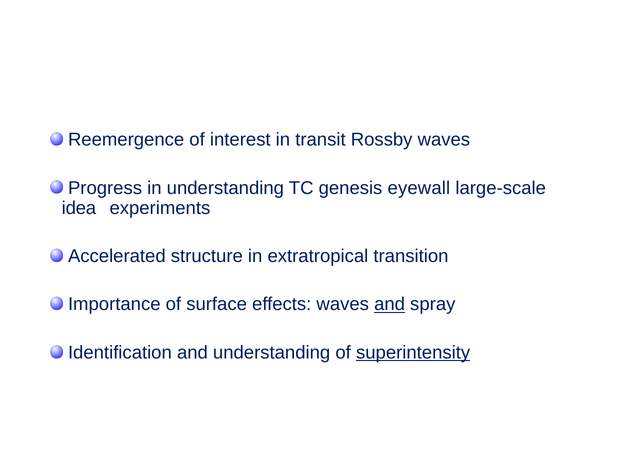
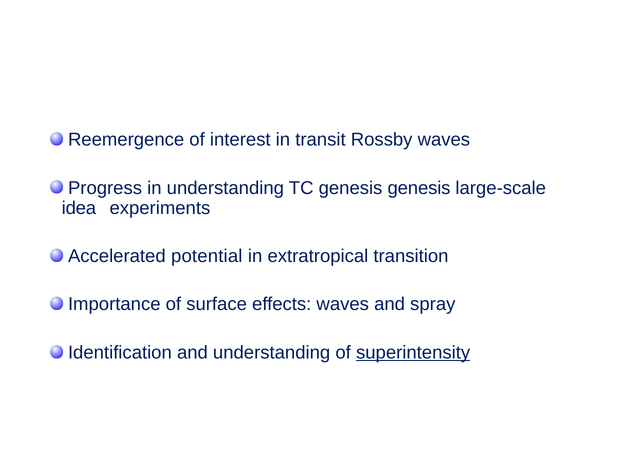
genesis eyewall: eyewall -> genesis (419, 188)
structure: structure -> potential (207, 256)
and underline: present -> none (390, 305)
